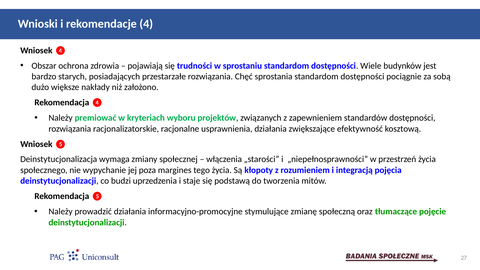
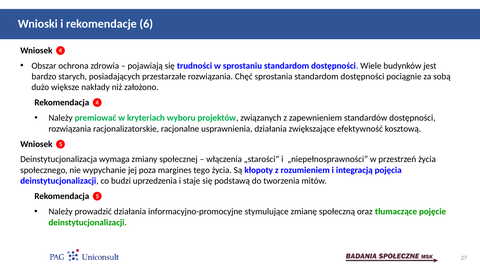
4: 4 -> 6 (146, 24)
